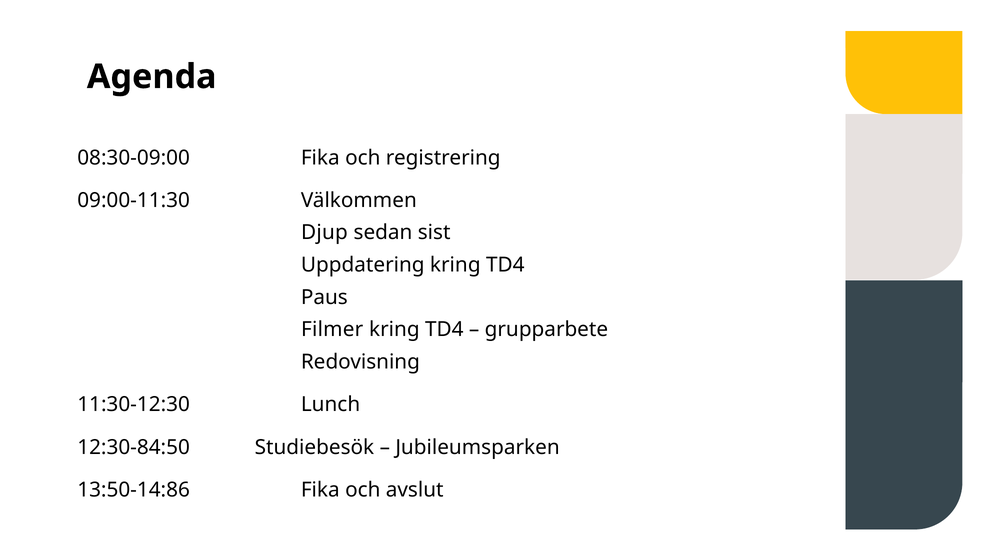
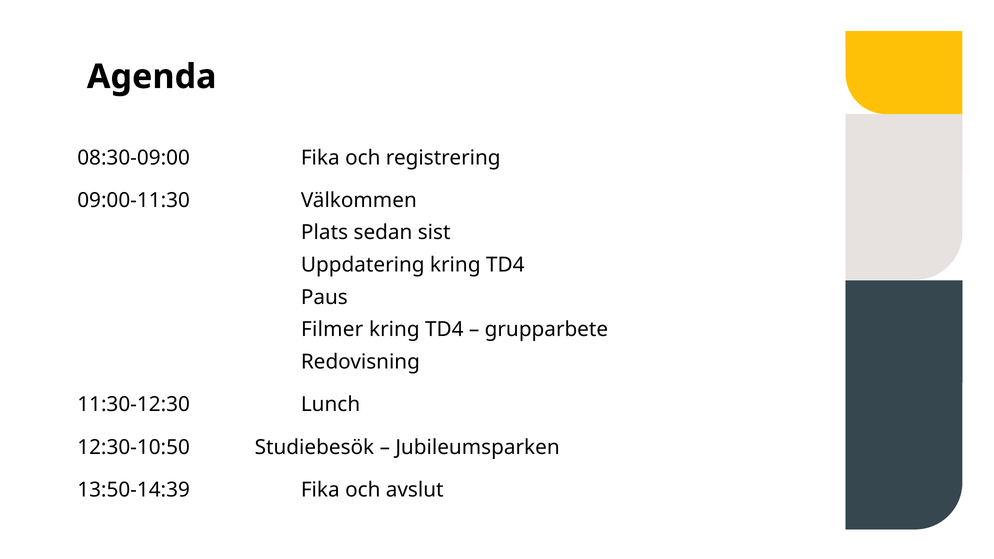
Djup: Djup -> Plats (325, 233)
12:30-84:50: 12:30-84:50 -> 12:30-10:50 (134, 447)
13:50-14:86: 13:50-14:86 -> 13:50-14:39 (134, 490)
